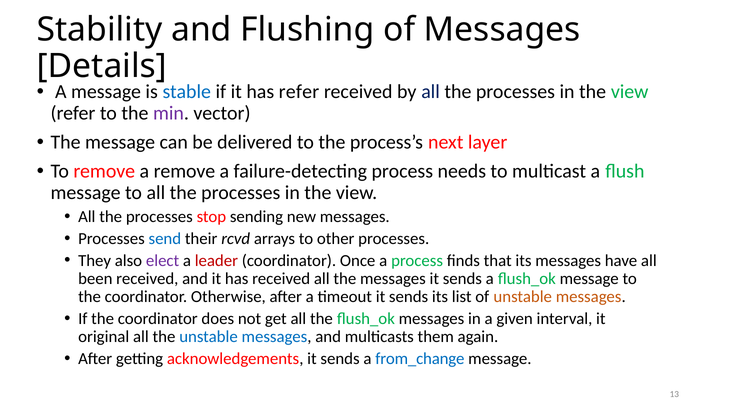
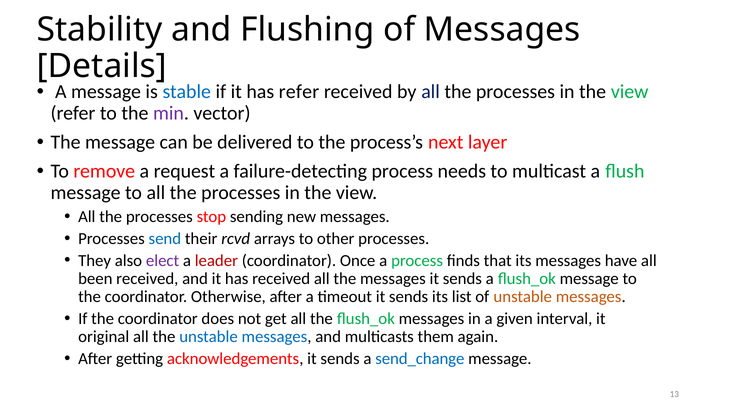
a remove: remove -> request (184, 172)
from_change: from_change -> send_change (420, 359)
